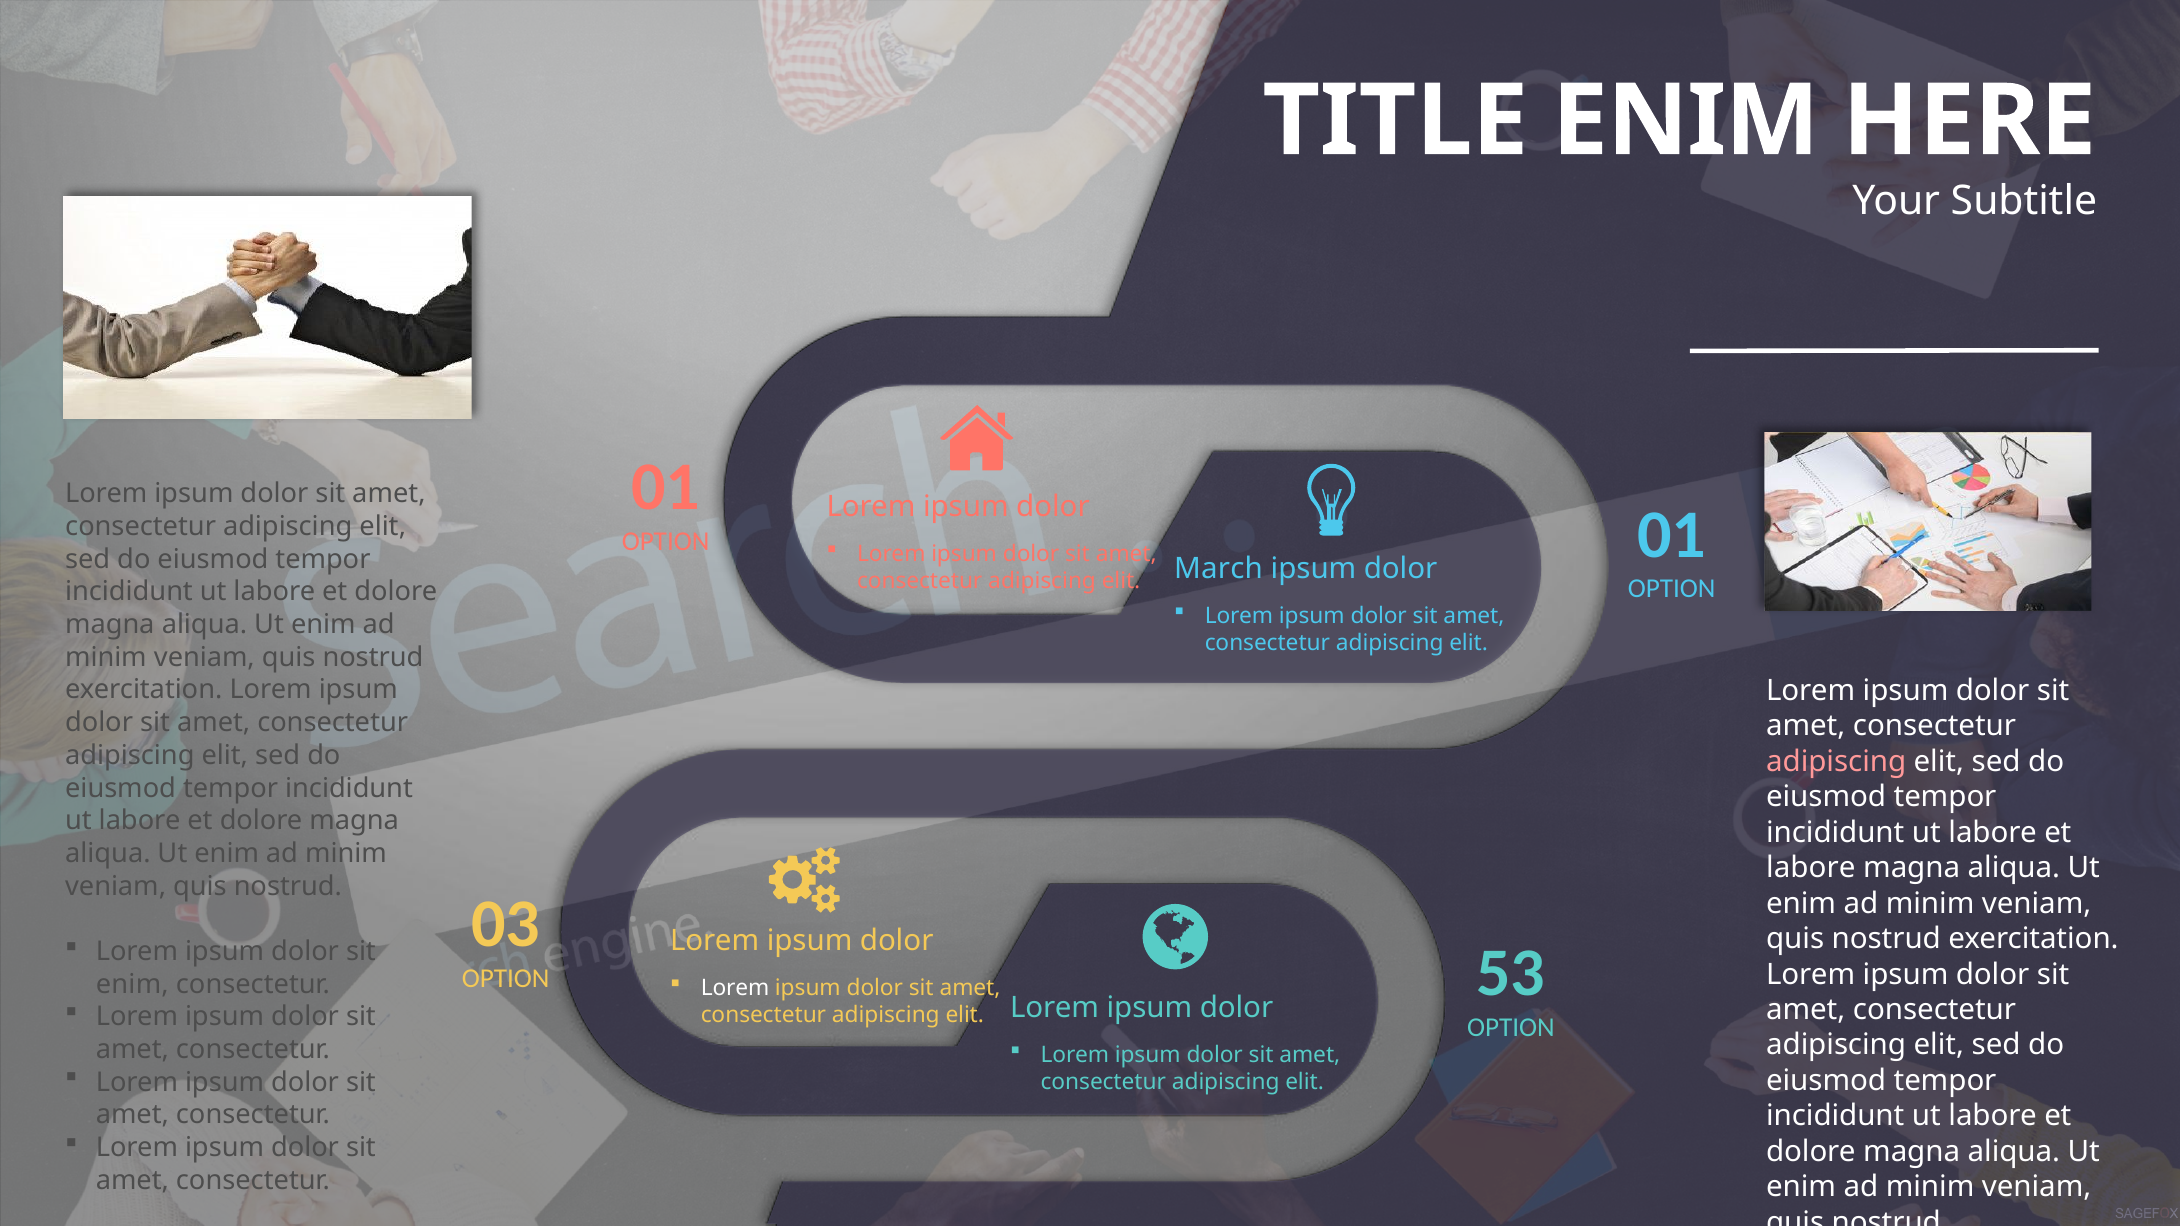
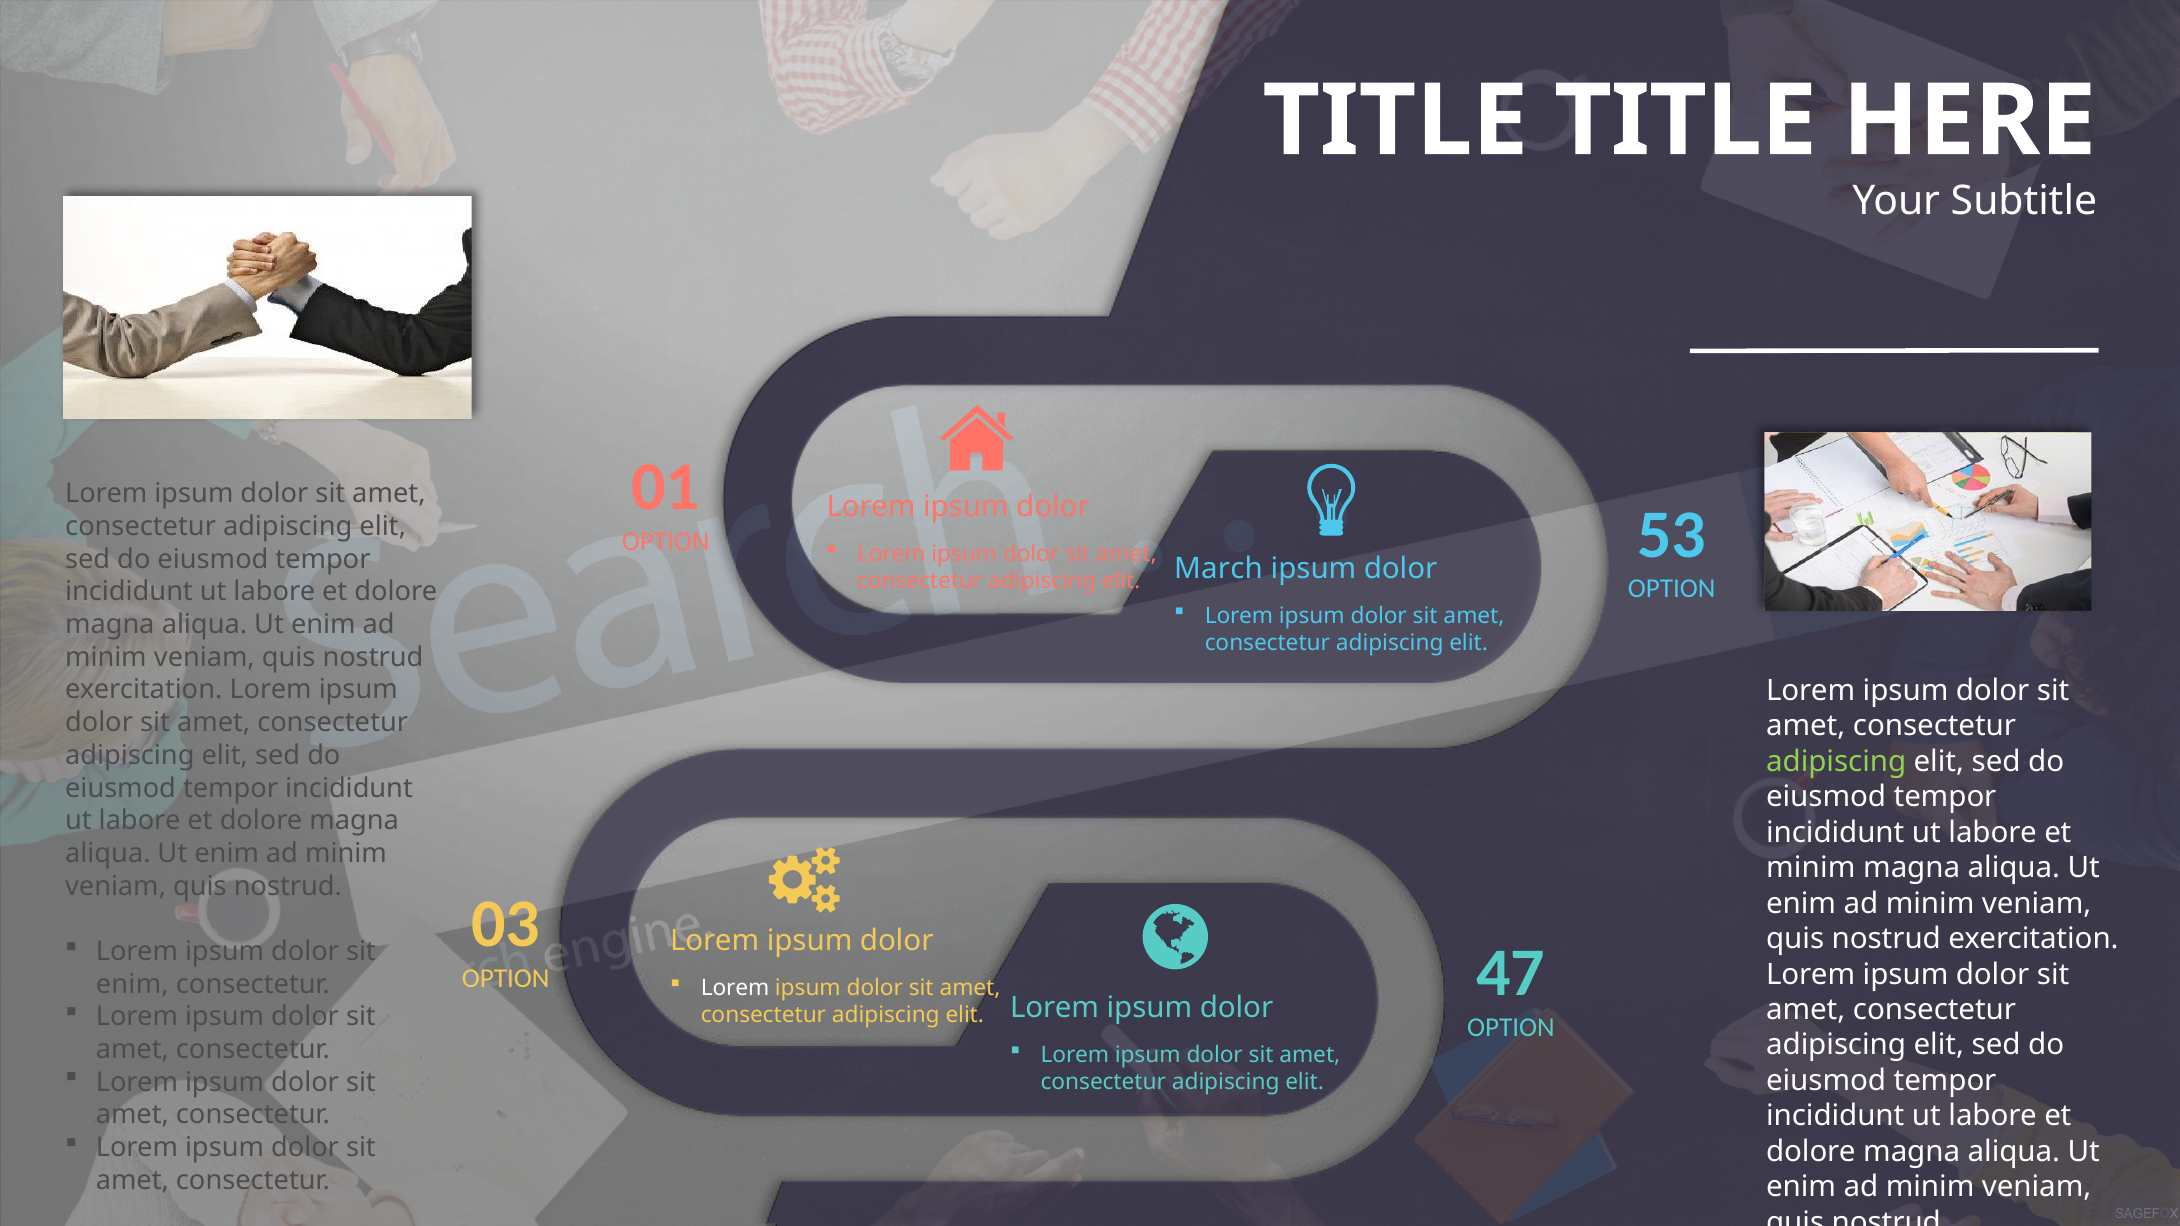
TITLE ENIM: ENIM -> TITLE (1686, 121)
OPTION 01: 01 -> 53 (1672, 535)
adipiscing colour: pink -> light green (1836, 762)
labore: labore -> minim (1811, 868)
53: 53 -> 47 (1511, 973)
